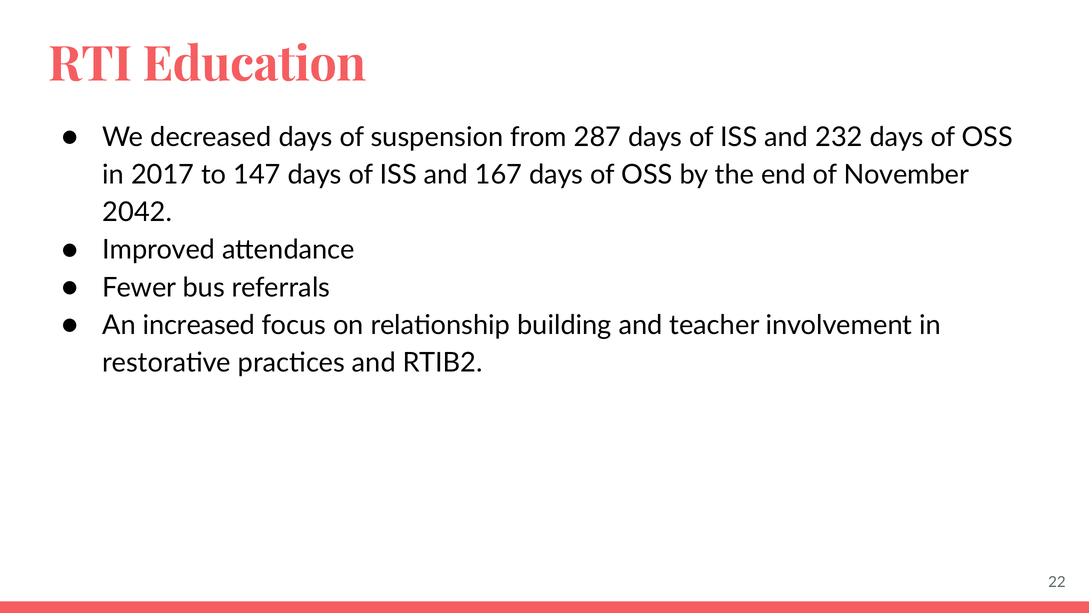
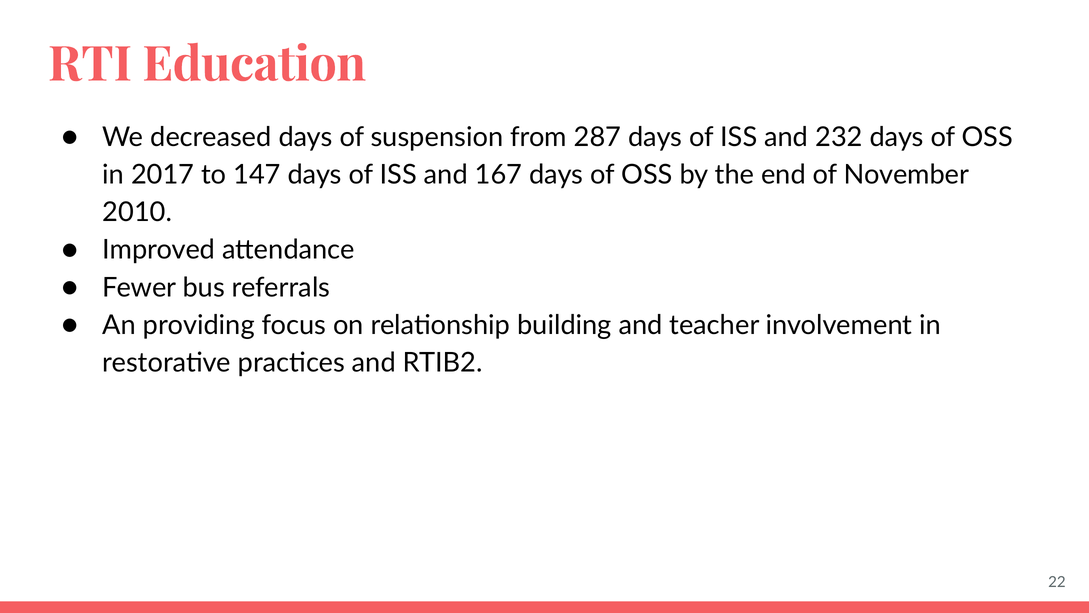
2042: 2042 -> 2010 (137, 212)
increased: increased -> providing (199, 325)
